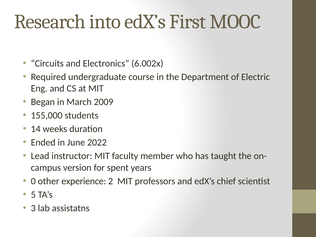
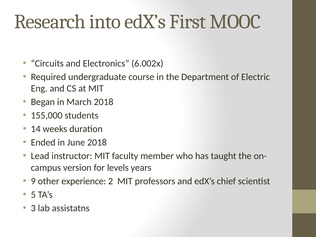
March 2009: 2009 -> 2018 (104, 102)
June 2022: 2022 -> 2018 (97, 142)
spent: spent -> levels (118, 168)
0: 0 -> 9 (33, 181)
